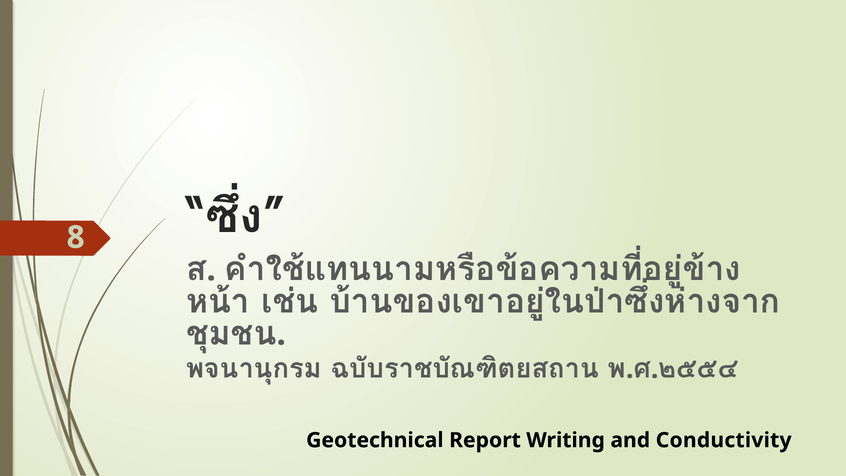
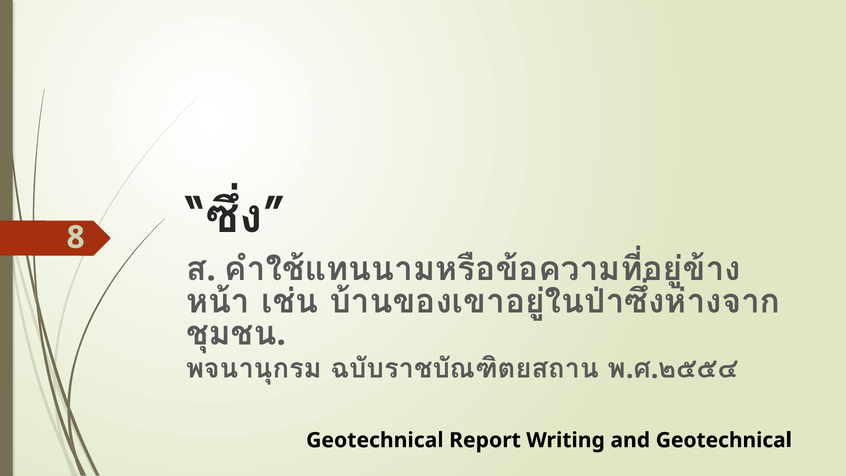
and Conductivity: Conductivity -> Geotechnical (724, 440)
